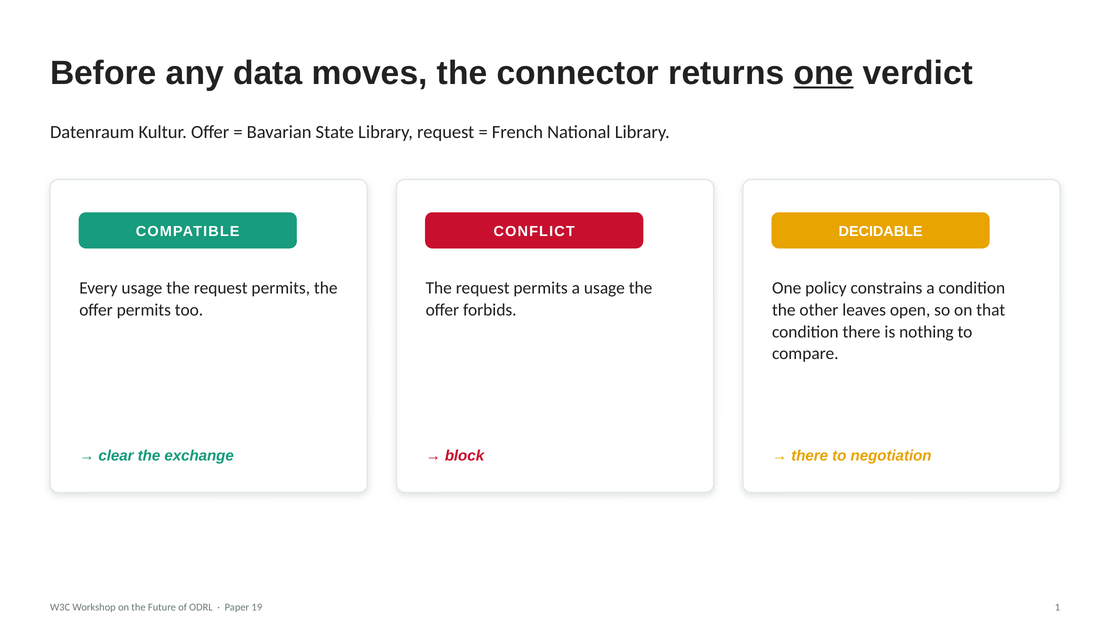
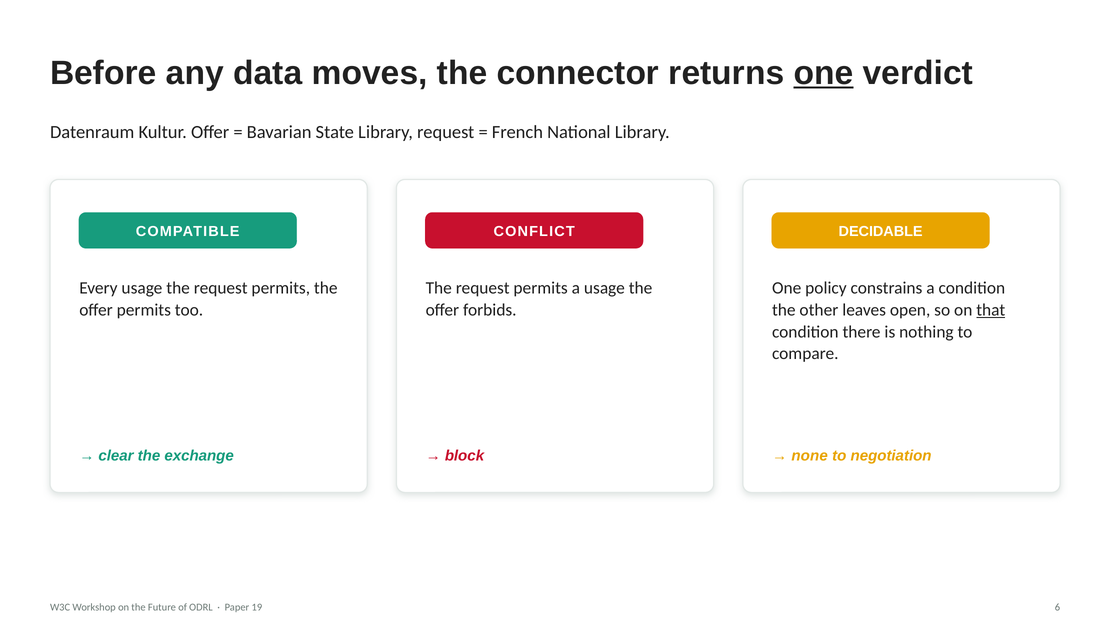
that underline: none -> present (991, 310)
there: there -> none (810, 456)
1: 1 -> 6 (1057, 608)
